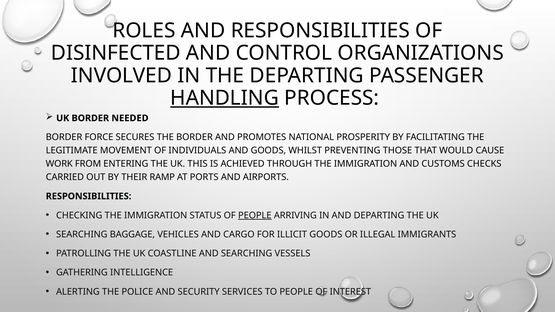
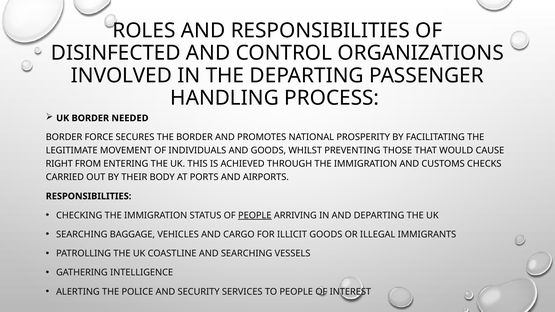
HANDLING underline: present -> none (225, 98)
WORK: WORK -> RIGHT (59, 164)
RAMP: RAMP -> BODY (162, 177)
